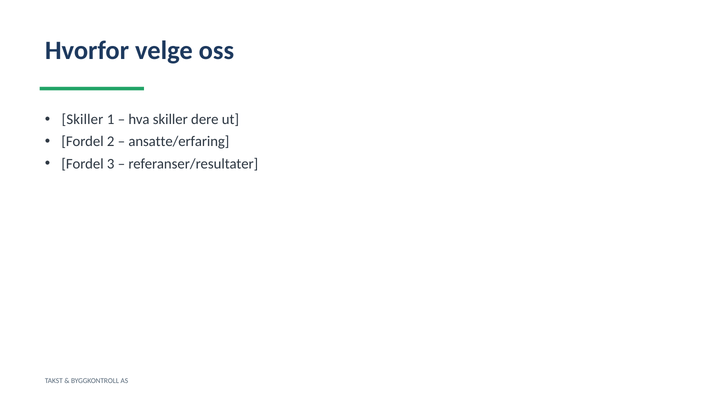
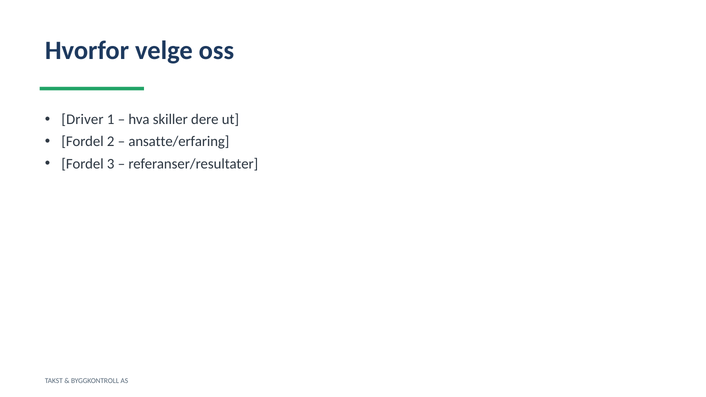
Skiller: Skiller -> Driver (83, 120)
